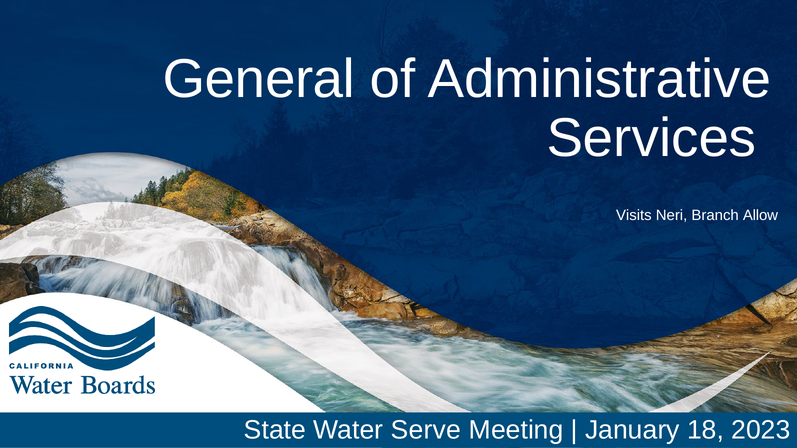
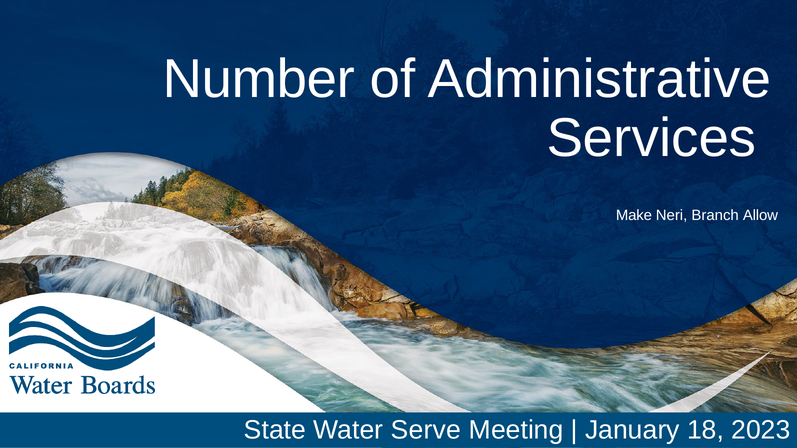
General: General -> Number (259, 79)
Visits: Visits -> Make (634, 215)
